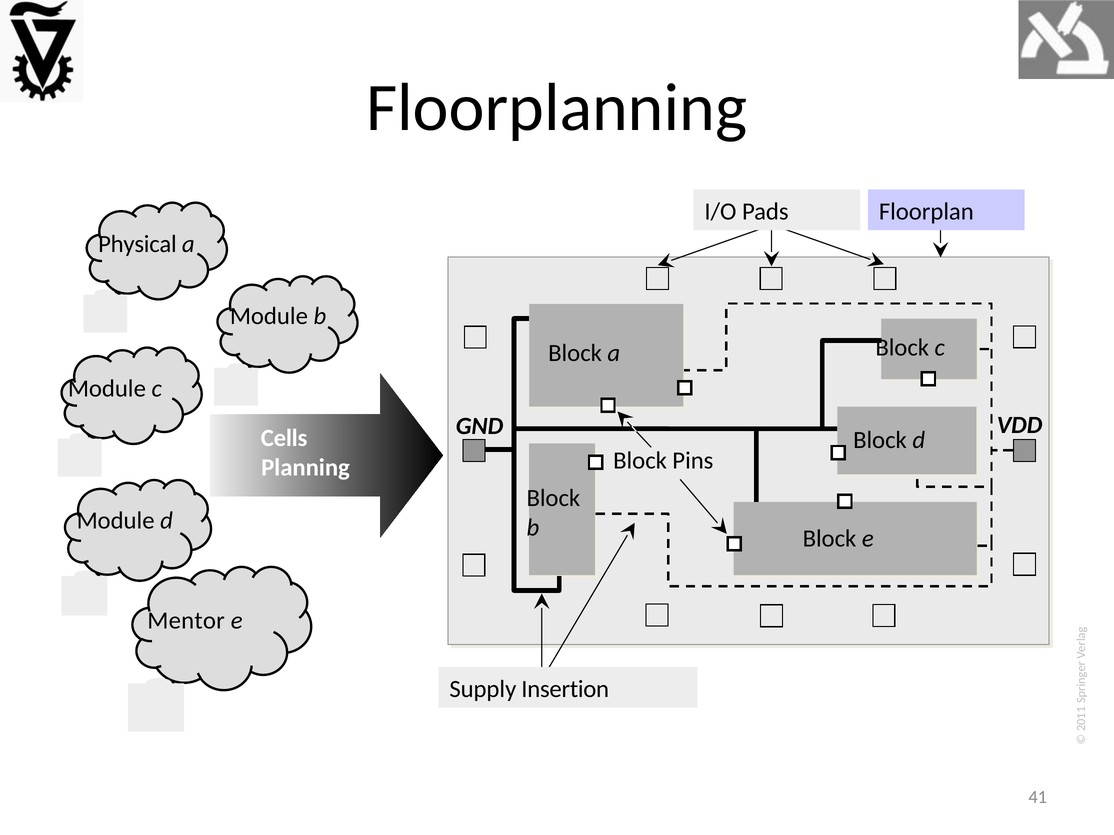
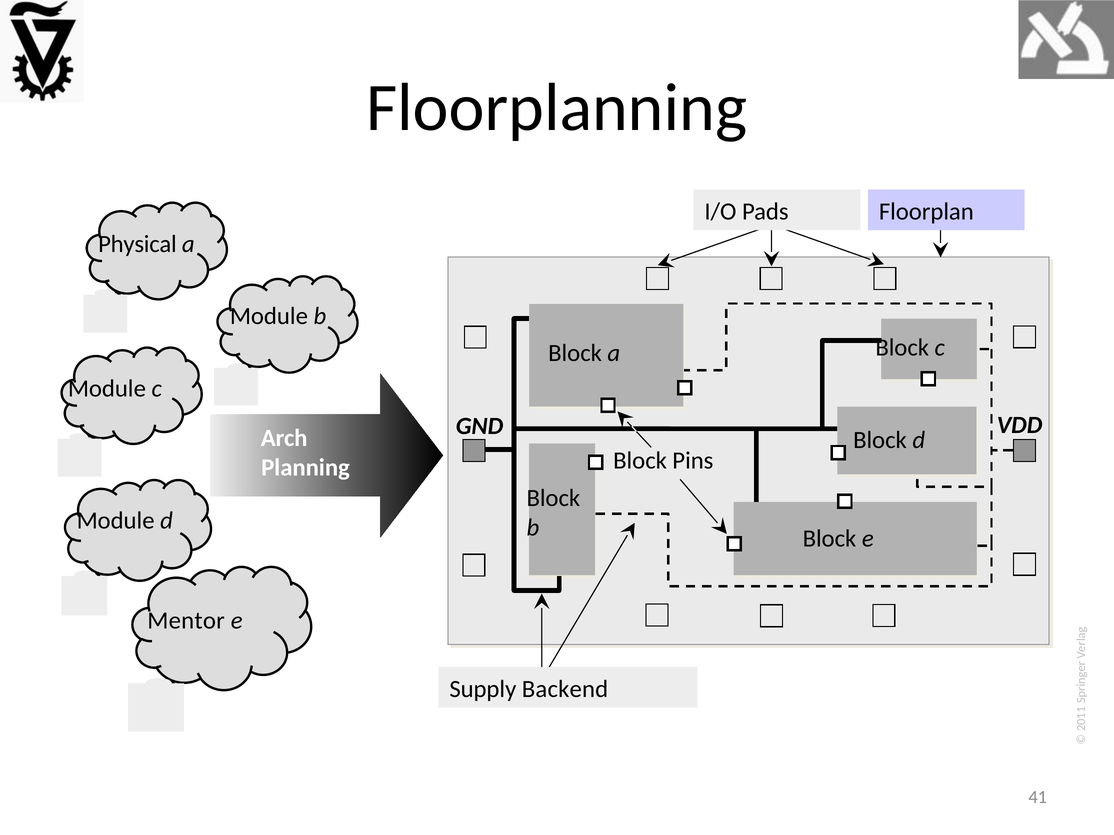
Cells: Cells -> Arch (284, 438)
Insertion: Insertion -> Backend (565, 689)
